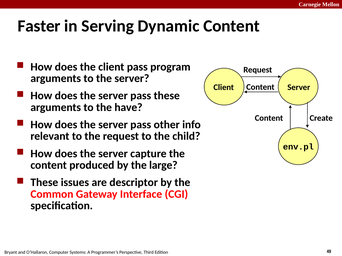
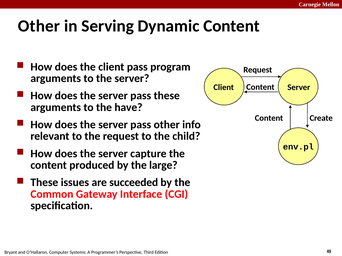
Faster: Faster -> Other (39, 26)
descriptor: descriptor -> succeeded (134, 183)
